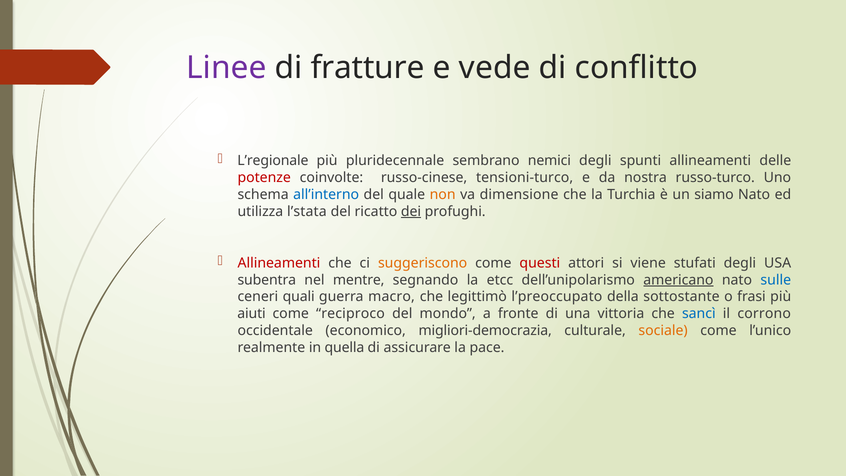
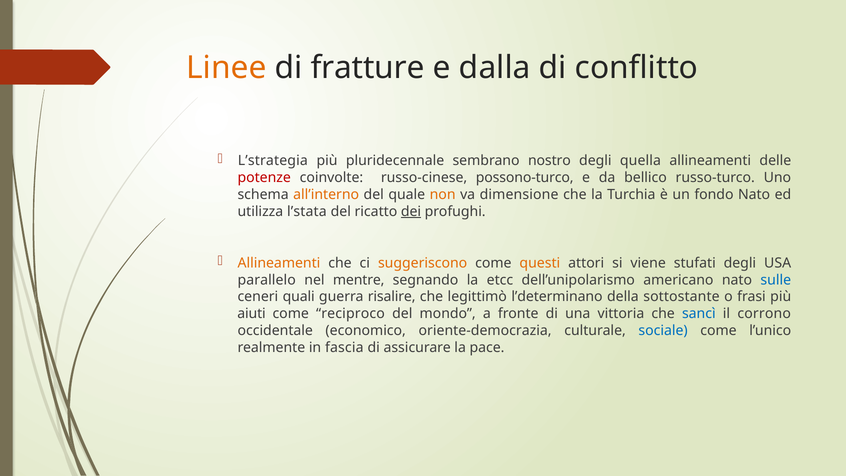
Linee colour: purple -> orange (226, 68)
vede: vede -> dalla (495, 68)
L’regionale: L’regionale -> L’strategia (273, 161)
nemici: nemici -> nostro (549, 161)
spunti: spunti -> quella (640, 161)
tensioni-turco: tensioni-turco -> possono-turco (525, 178)
nostra: nostra -> bellico (646, 178)
all’interno colour: blue -> orange (326, 194)
siamo: siamo -> fondo (714, 194)
Allineamenti colour: red -> orange (279, 263)
questi colour: red -> orange (540, 263)
subentra: subentra -> parallelo (267, 280)
americano underline: present -> none (678, 280)
macro: macro -> risalire (392, 297)
l’preoccupato: l’preoccupato -> l’determinano (557, 297)
migliori-democrazia: migliori-democrazia -> oriente-democrazia (485, 331)
sociale colour: orange -> blue (663, 331)
quella: quella -> fascia (344, 347)
